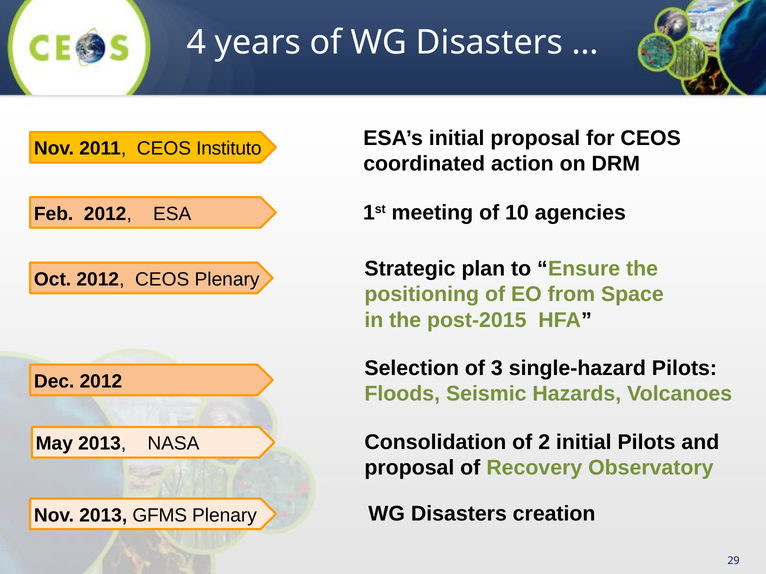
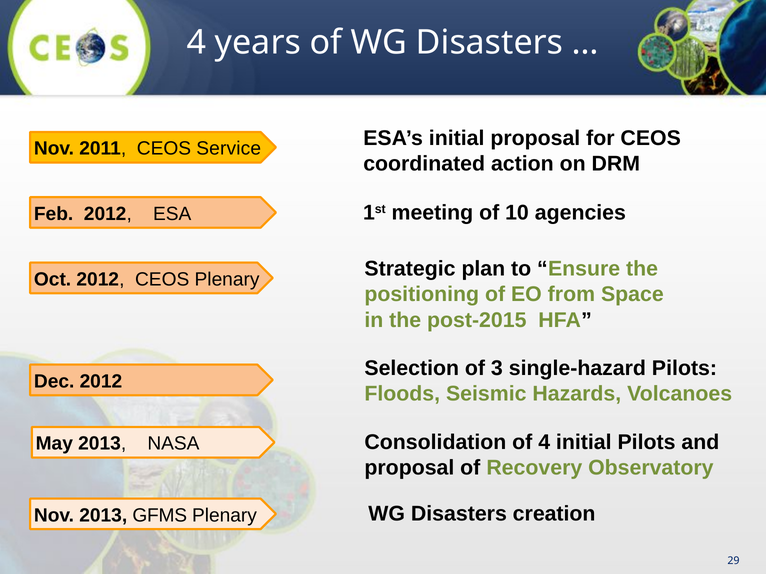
Instituto: Instituto -> Service (229, 149)
of 2: 2 -> 4 (544, 443)
